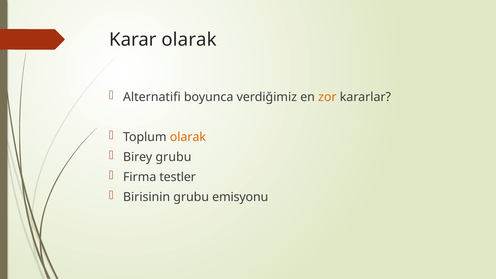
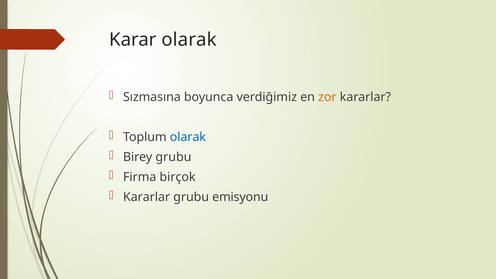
Alternatifi: Alternatifi -> Sızmasına (152, 97)
olarak colour: orange -> blue (188, 137)
testler: testler -> birçok (178, 177)
Birisinin: Birisinin -> Kararlar (147, 197)
